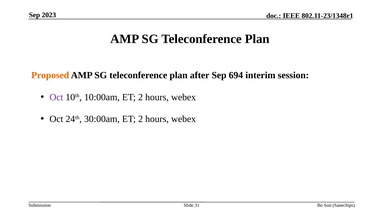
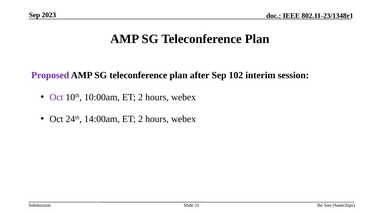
Proposed colour: orange -> purple (50, 75)
694: 694 -> 102 (236, 75)
30:00am: 30:00am -> 14:00am (102, 119)
